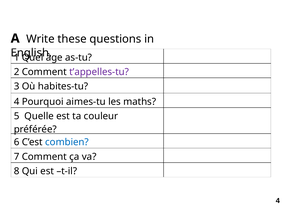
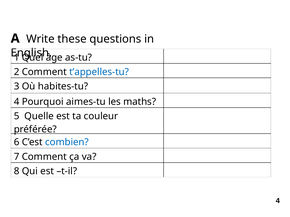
t’appelles-tu colour: purple -> blue (99, 72)
